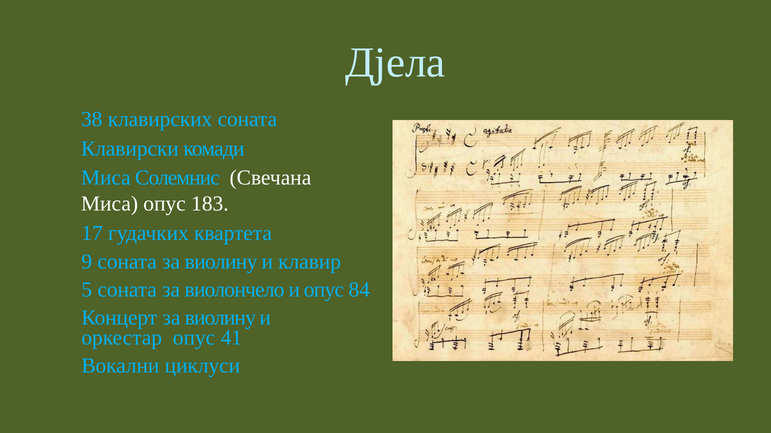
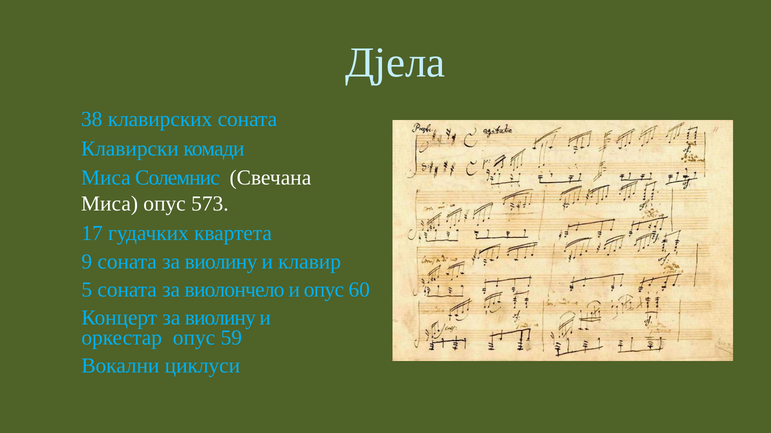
183: 183 -> 573 (210, 204)
84: 84 -> 60 (359, 290)
41: 41 -> 59 (231, 338)
